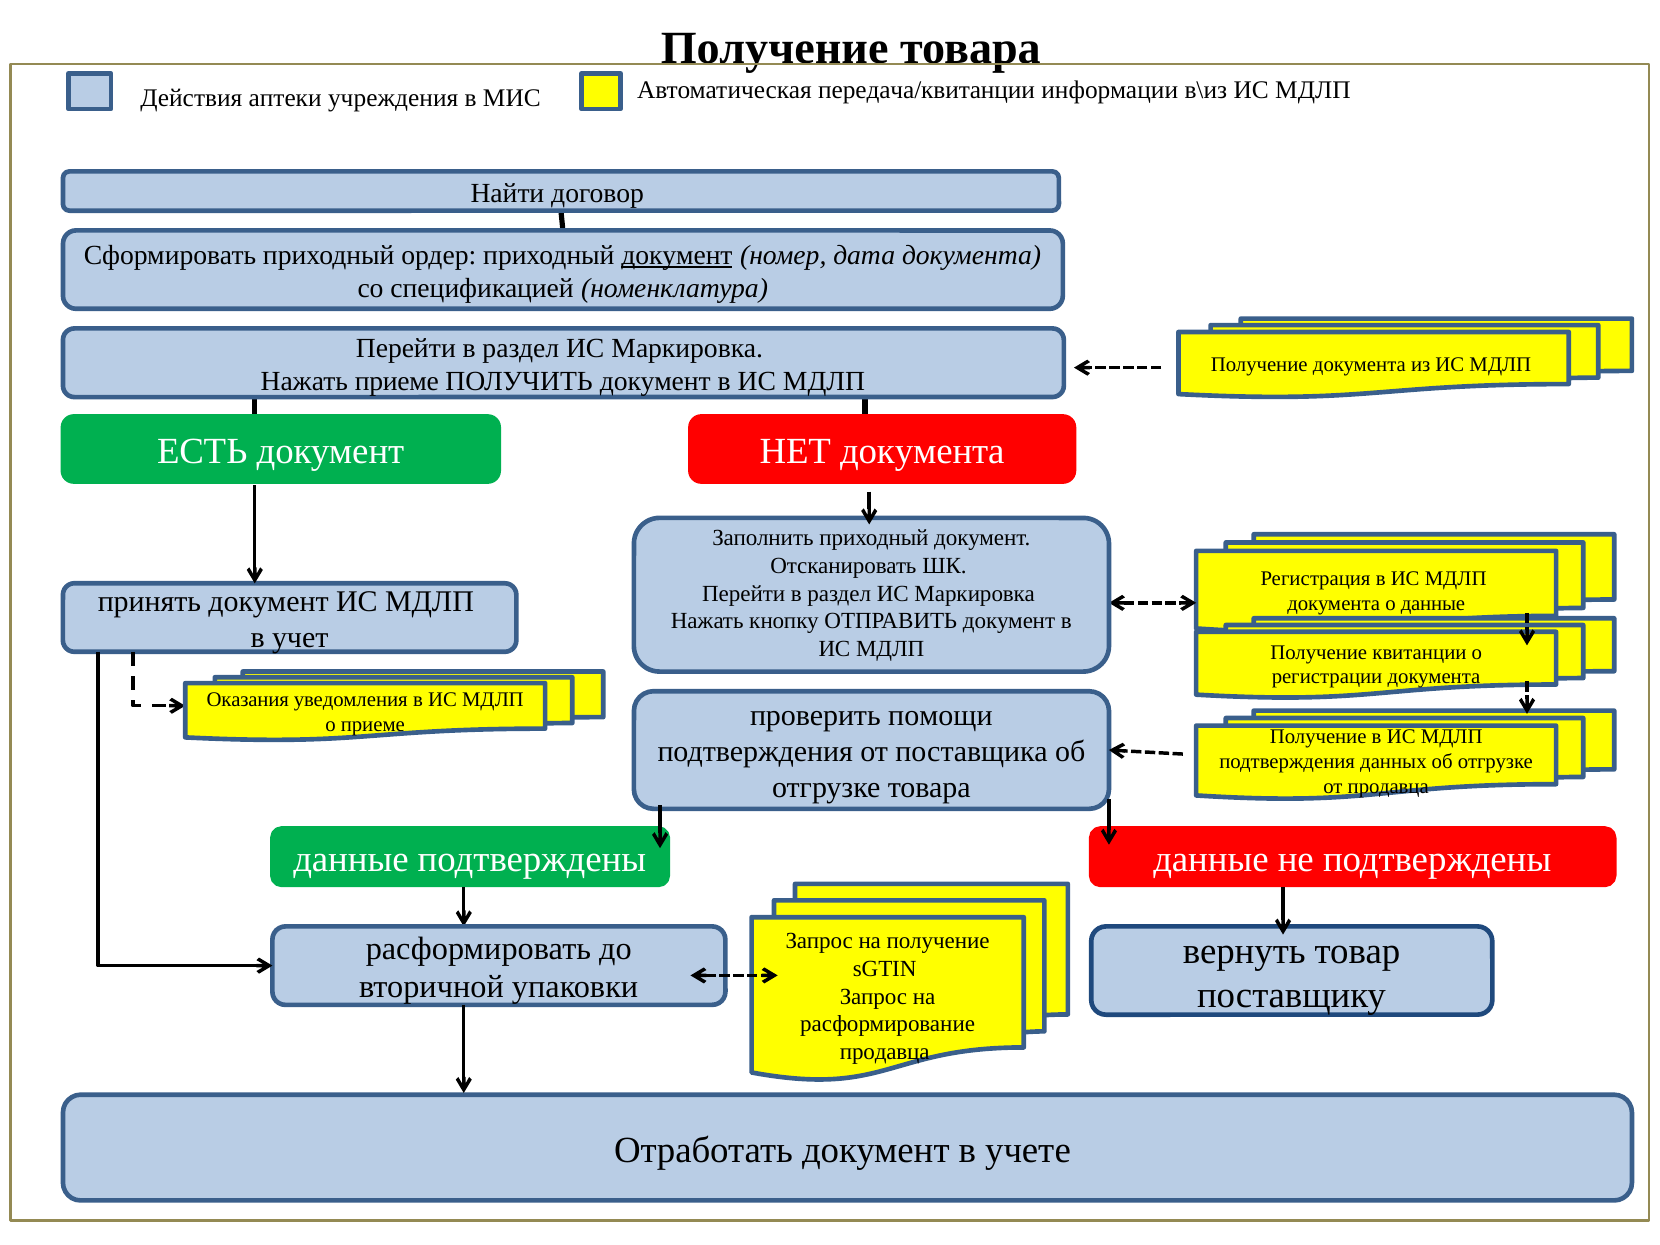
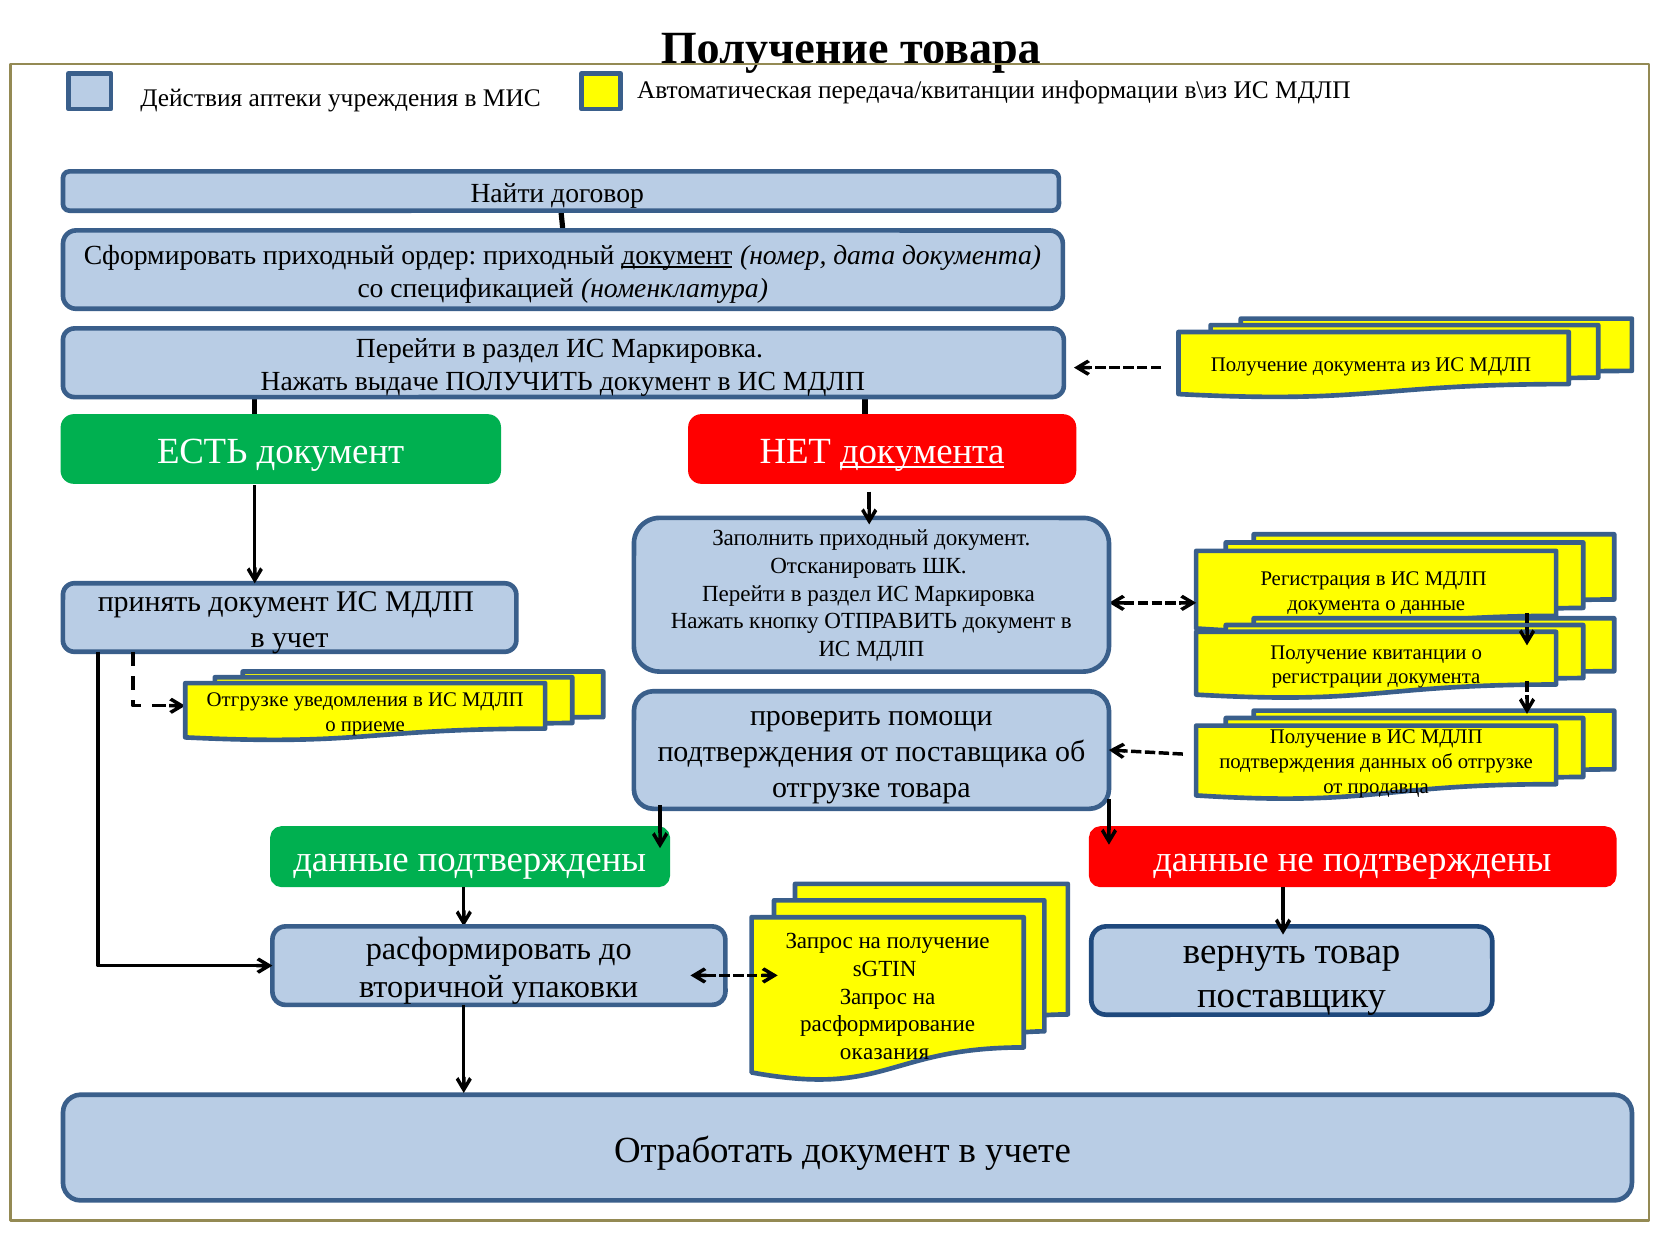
Нажать приеме: приеме -> выдаче (397, 381)
документа underline: none -> present (922, 452)
Оказания: Оказания -> Отгрузке (248, 699)
продавца: продавца -> оказания (885, 1052)
